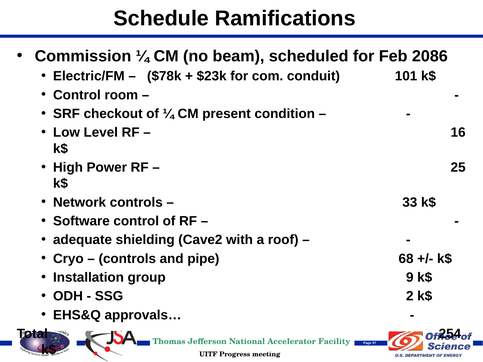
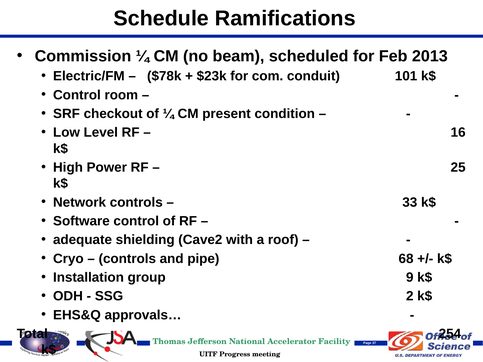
2086: 2086 -> 2013 (430, 56)
